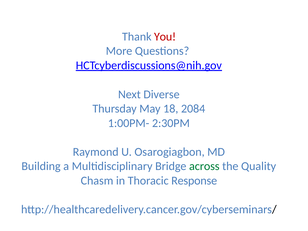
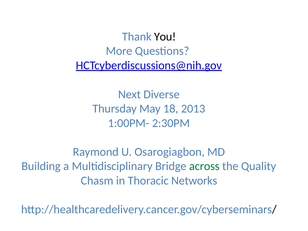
You colour: red -> black (165, 37)
2084: 2084 -> 2013 (193, 109)
Response: Response -> Networks (194, 181)
